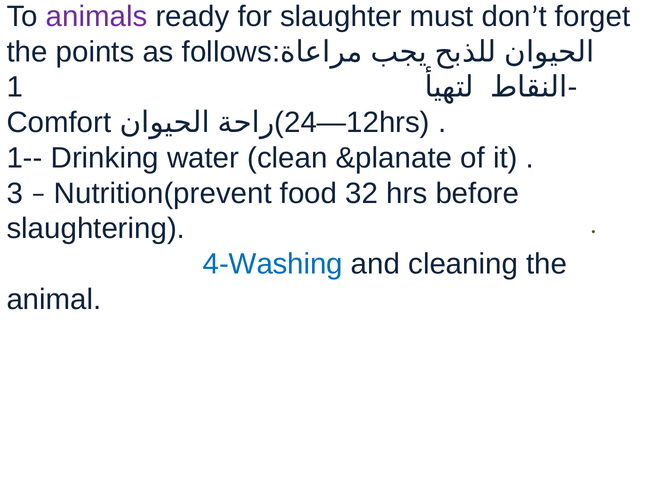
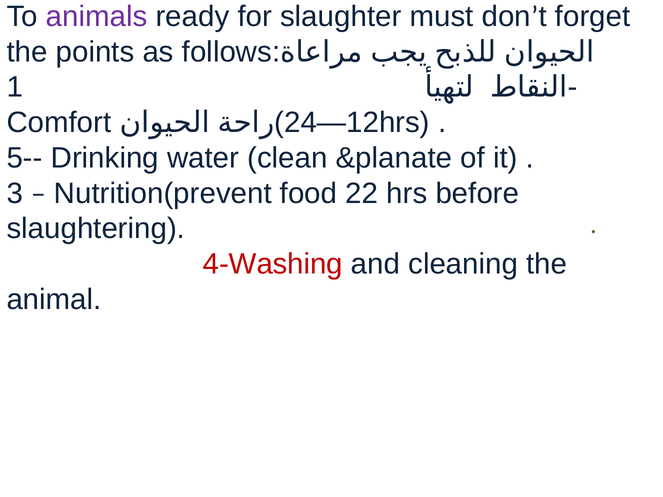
1--: 1-- -> 5-- (25, 158)
32: 32 -> 22 (362, 193)
4-Washing colour: blue -> red (273, 264)
